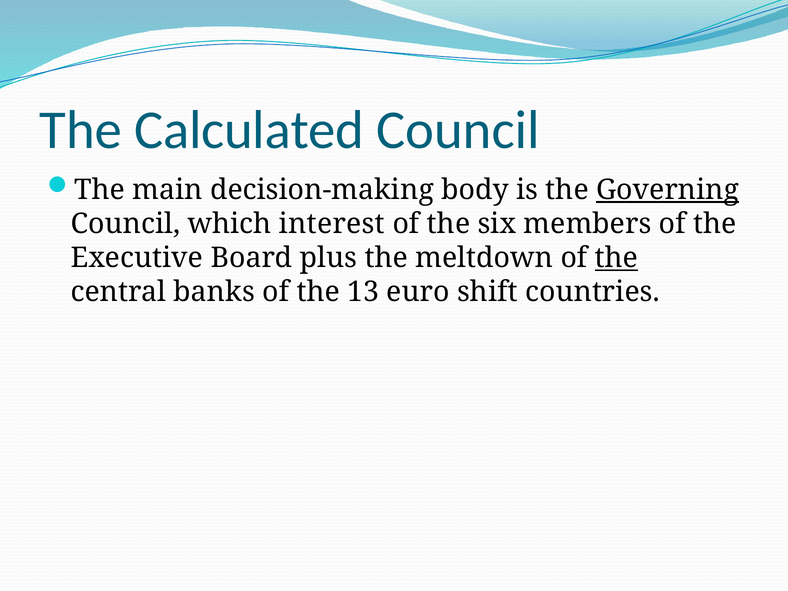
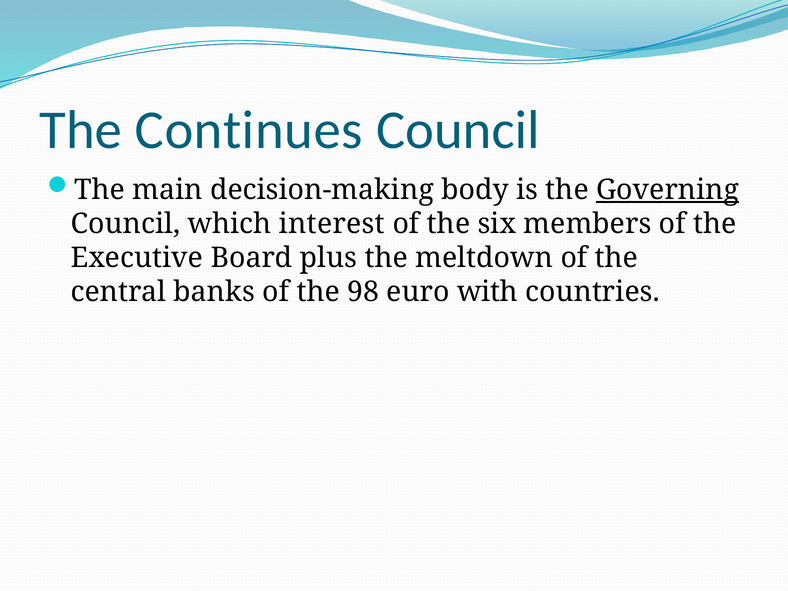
Calculated: Calculated -> Continues (249, 130)
the underline: present -> none (617, 258)
13: 13 -> 98 (363, 292)
shift: shift -> with (488, 292)
